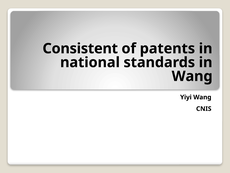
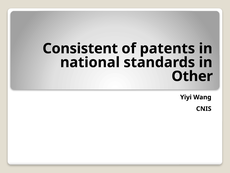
Wang: Wang -> Other (192, 76)
